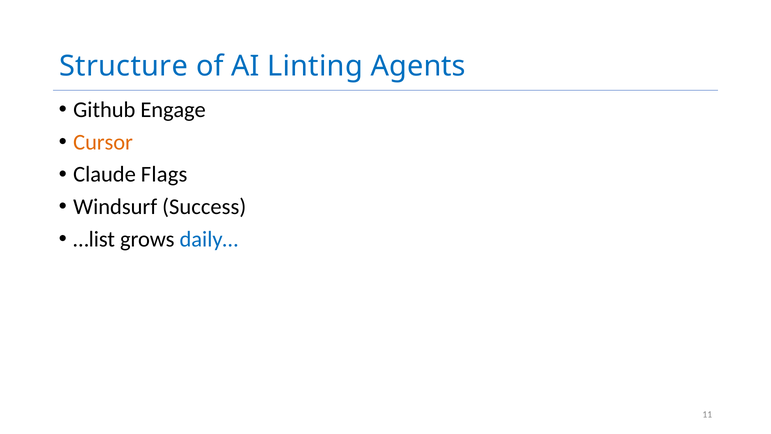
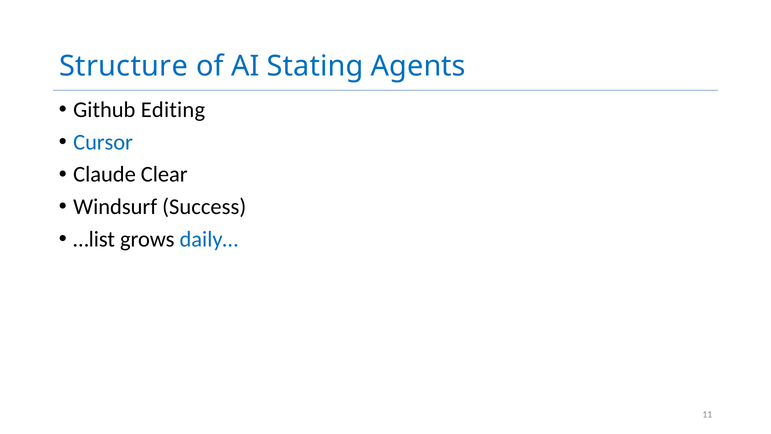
Linting: Linting -> Stating (315, 66)
Engage: Engage -> Editing (173, 110)
Cursor colour: orange -> blue (103, 142)
Flags: Flags -> Clear (164, 174)
